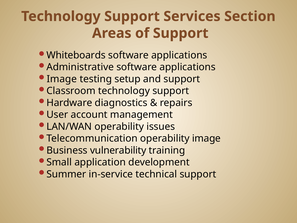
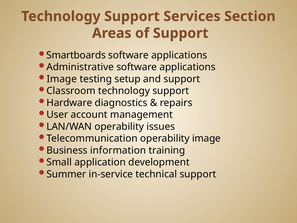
Whiteboards: Whiteboards -> Smartboards (76, 55)
vulnerability: vulnerability -> information (118, 150)
